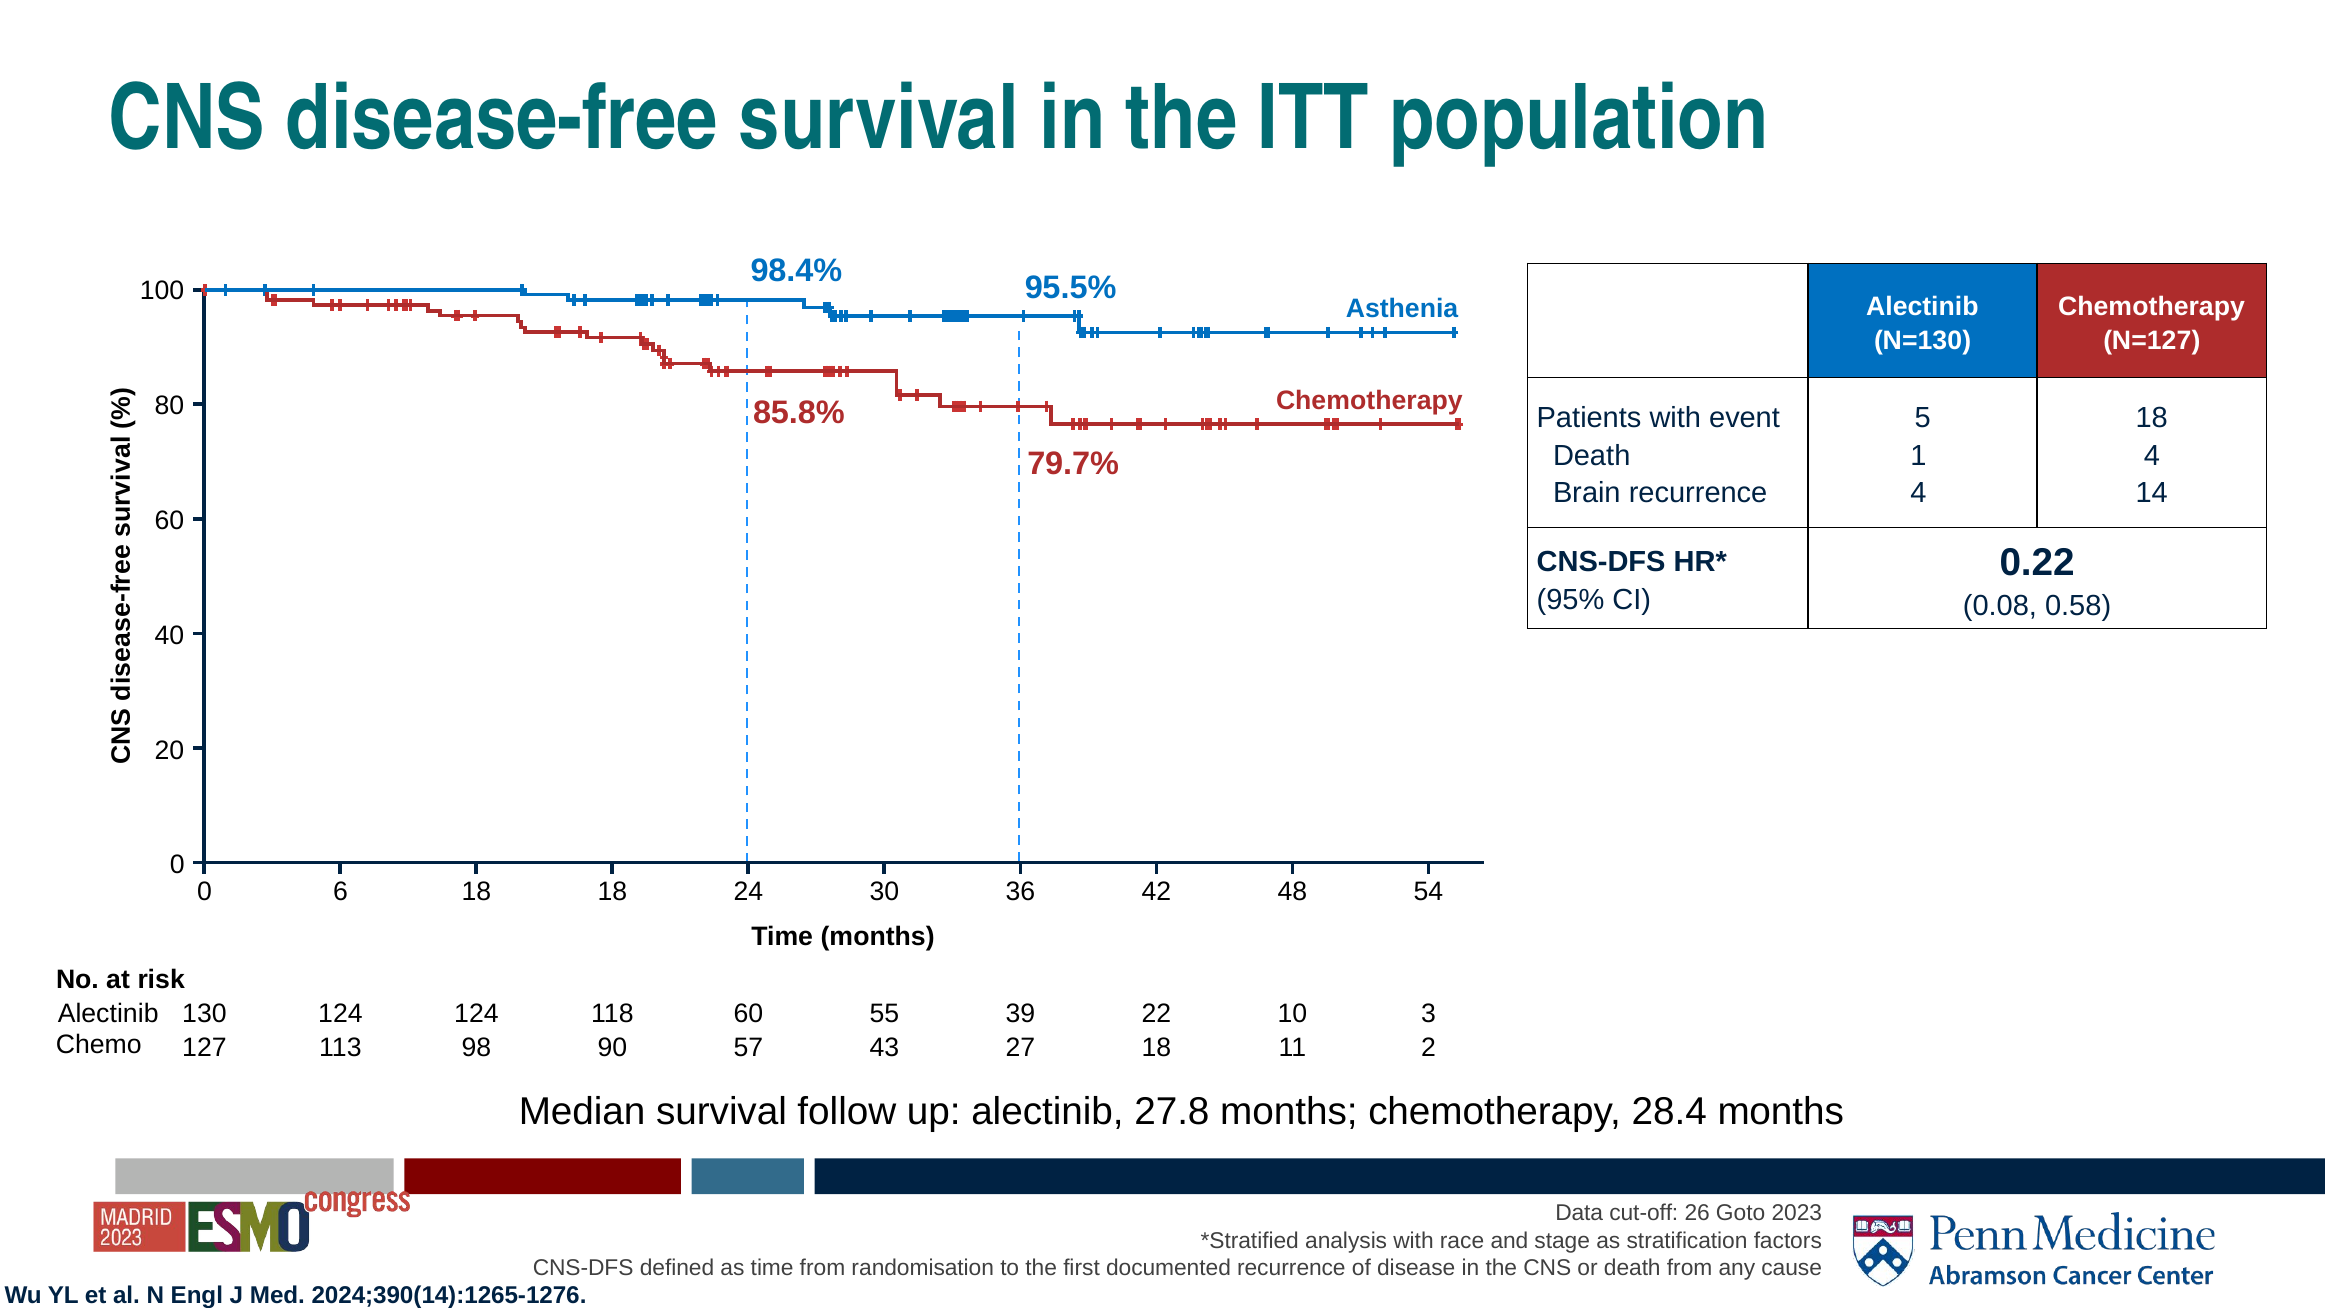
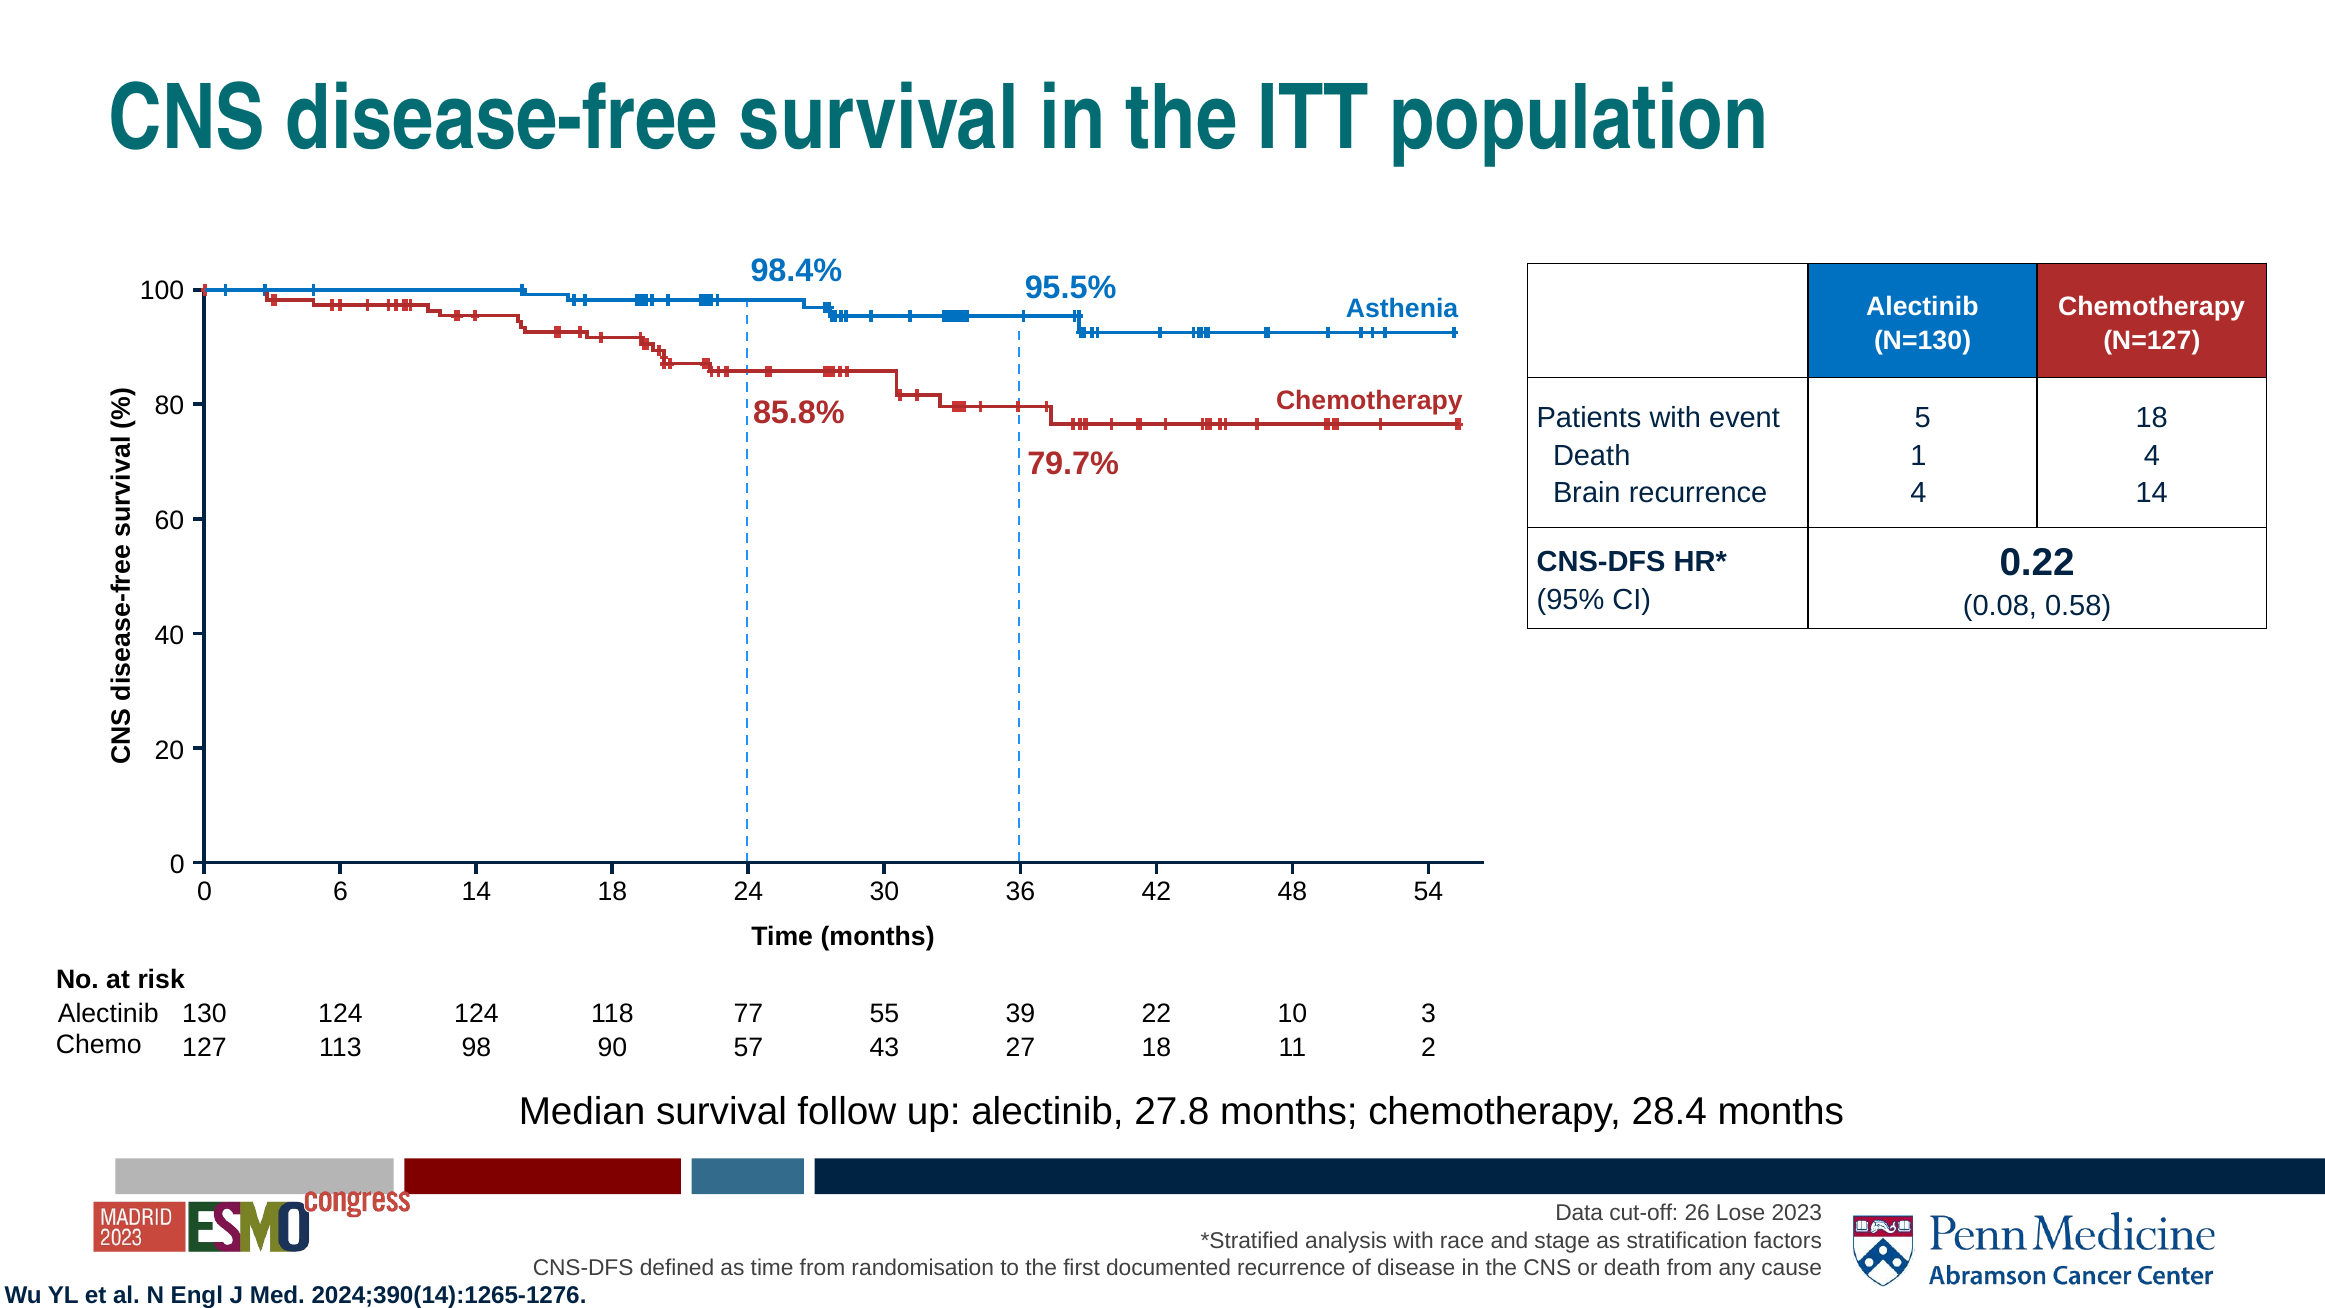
0 18: 18 -> 14 (476, 891)
118 60: 60 -> 77 (748, 1013)
Goto: Goto -> Lose (1741, 1213)
